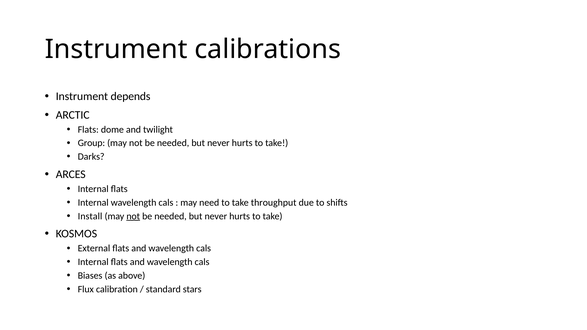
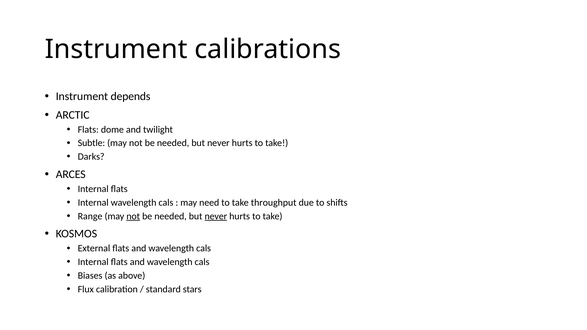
Group: Group -> Subtle (91, 143)
Install: Install -> Range (90, 216)
never underline: none -> present (216, 216)
